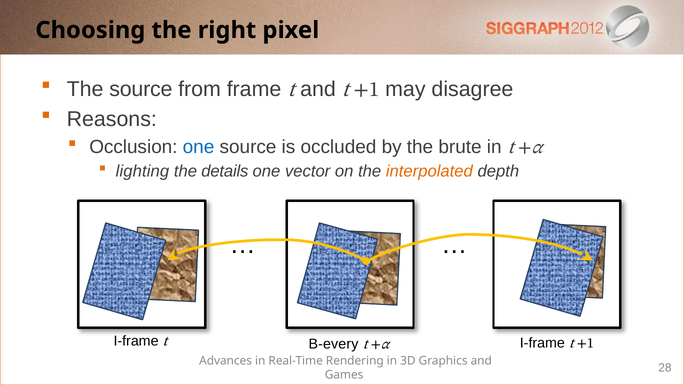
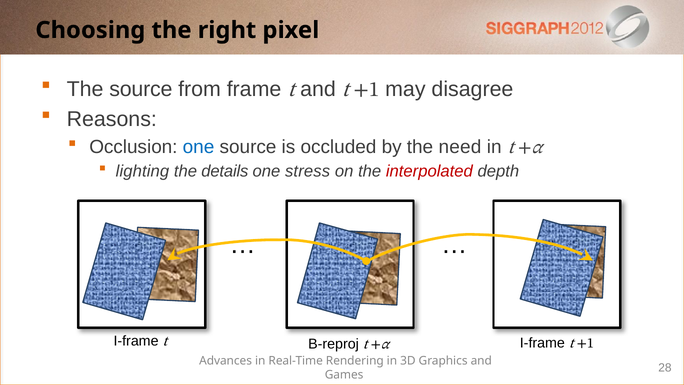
brute: brute -> need (460, 147)
vector: vector -> stress (308, 171)
interpolated colour: orange -> red (429, 171)
B-every: B-every -> B-reproj (334, 344)
